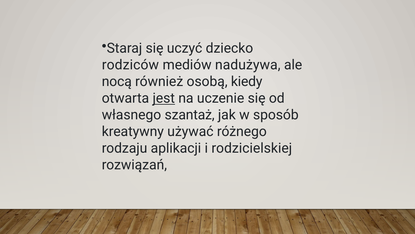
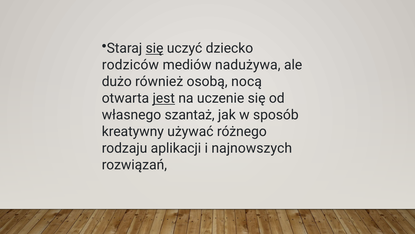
się underline: none -> present (155, 48)
nocą: nocą -> dużo (117, 82)
kiedy: kiedy -> nocą (247, 82)
rodzicielskiej: rodzicielskiej -> najnowszych (252, 148)
